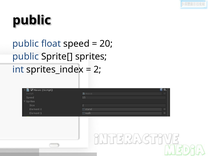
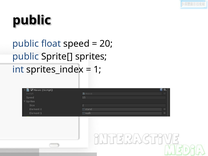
2: 2 -> 1 (97, 70)
